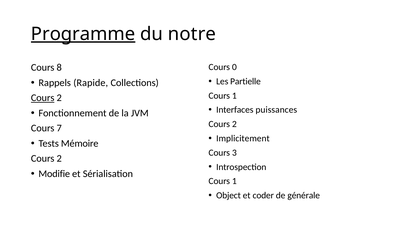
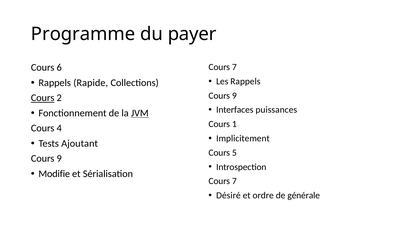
Programme underline: present -> none (83, 34)
notre: notre -> payer (192, 34)
0: 0 -> 7 (234, 67)
8: 8 -> 6 (59, 68)
Les Partielle: Partielle -> Rappels (245, 82)
1: 1 -> 9 (234, 96)
JVM underline: none -> present (140, 113)
2: 2 -> 1 (234, 124)
7: 7 -> 4 (59, 128)
Mémoire: Mémoire -> Ajoutant (80, 144)
3: 3 -> 5 (234, 153)
2: 2 -> 9 (59, 159)
1: 1 -> 7 (234, 181)
Object: Object -> Désiré (228, 196)
coder: coder -> ordre (263, 196)
